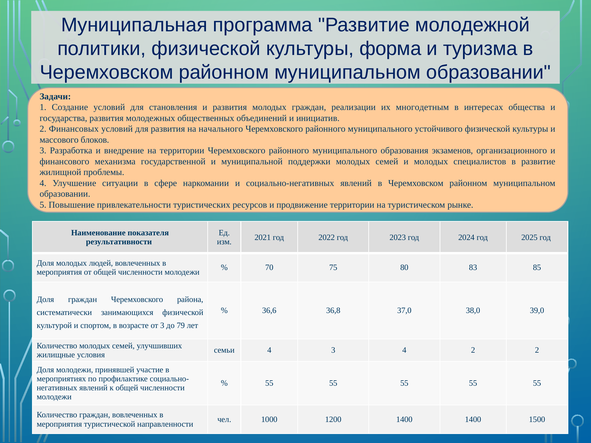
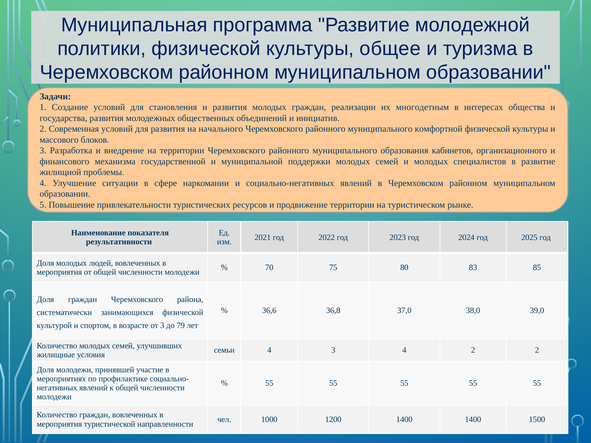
форма: форма -> общее (390, 49)
Финансовых: Финансовых -> Современная (74, 129)
устойчивого: устойчивого -> комфортной (439, 129)
экзаменов: экзаменов -> кабинетов (452, 151)
